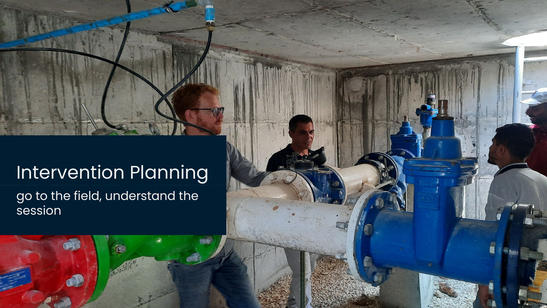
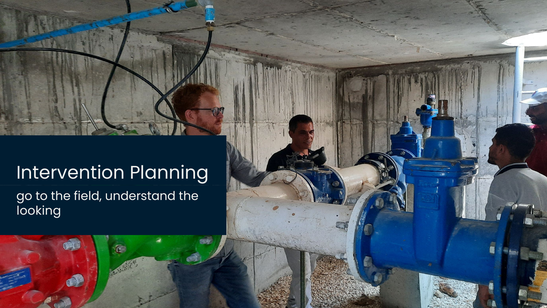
session: session -> looking (39, 210)
